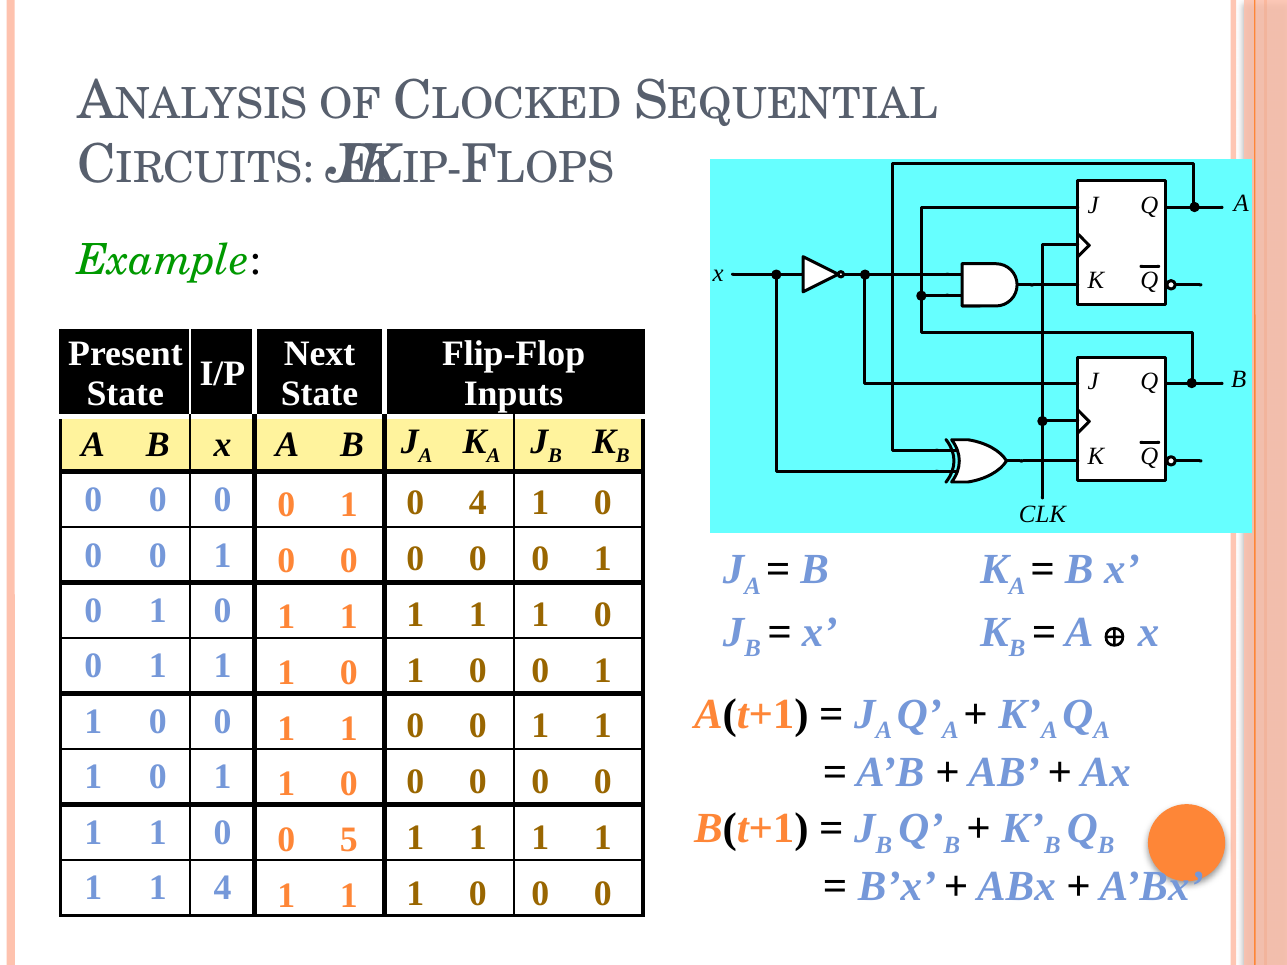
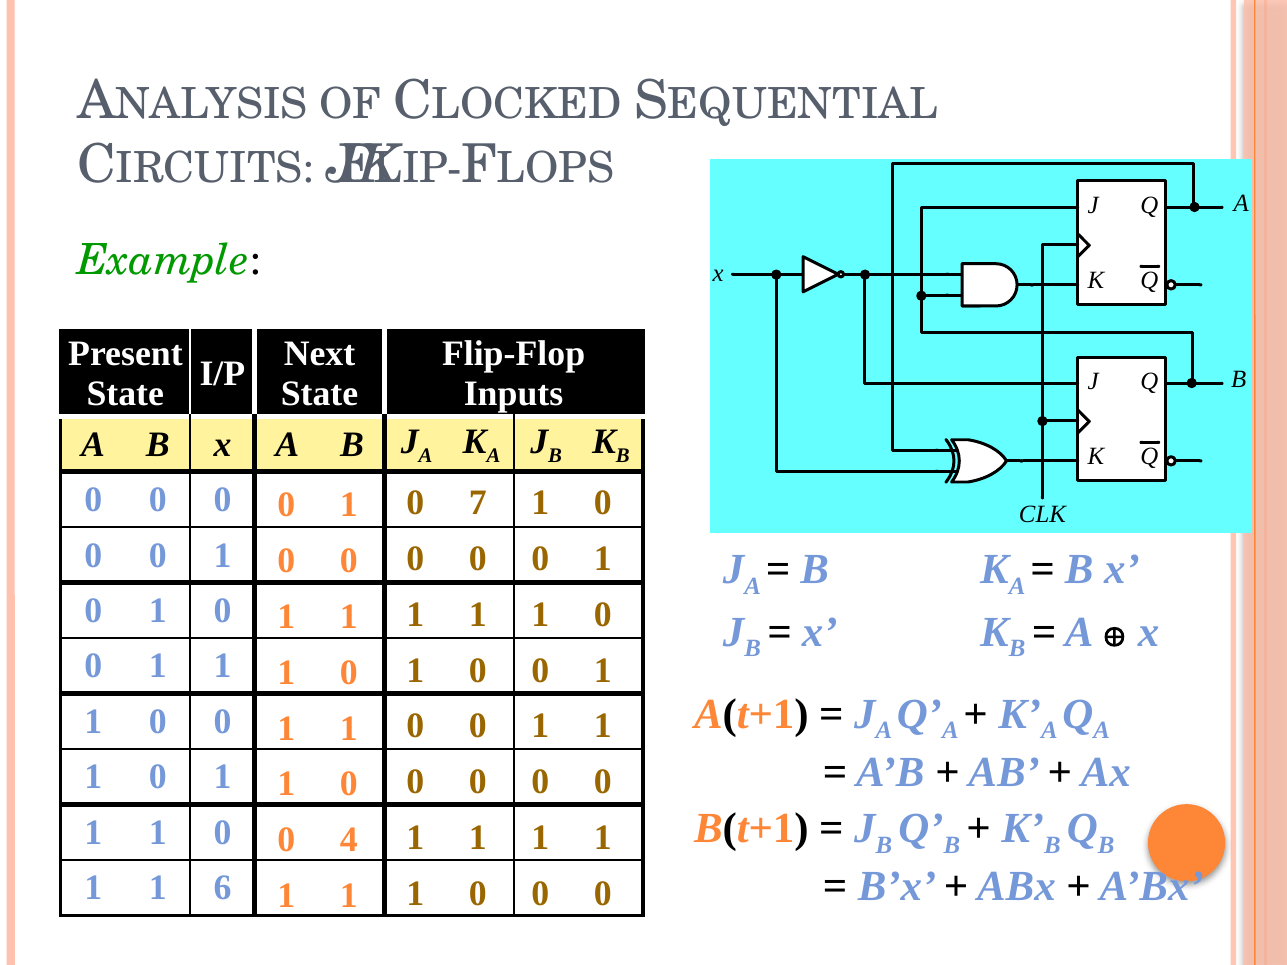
0 4: 4 -> 7 (478, 503)
5: 5 -> 4 (349, 840)
1 4: 4 -> 6 (223, 888)
